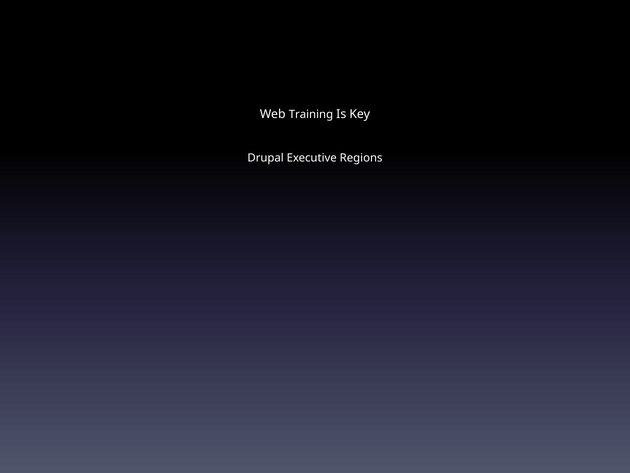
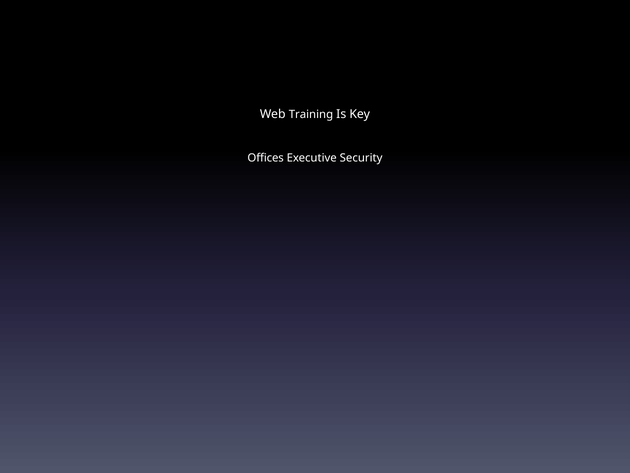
Drupal: Drupal -> Offices (266, 158)
Regions: Regions -> Security (361, 158)
